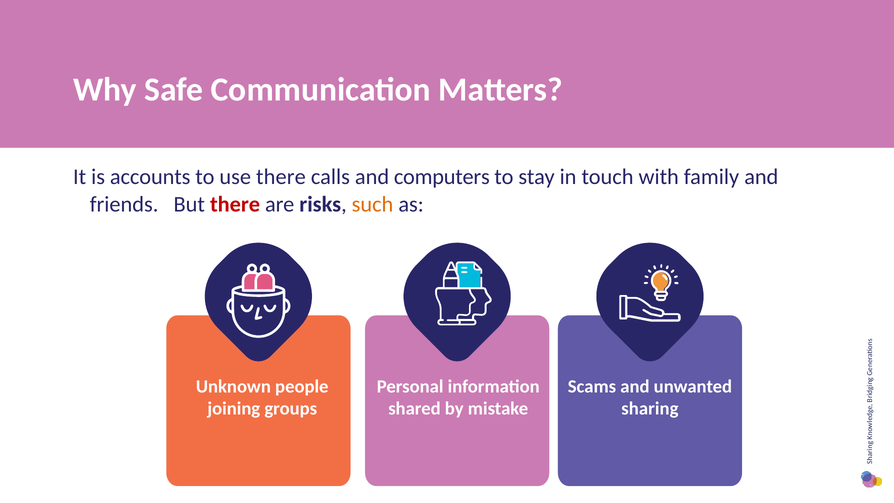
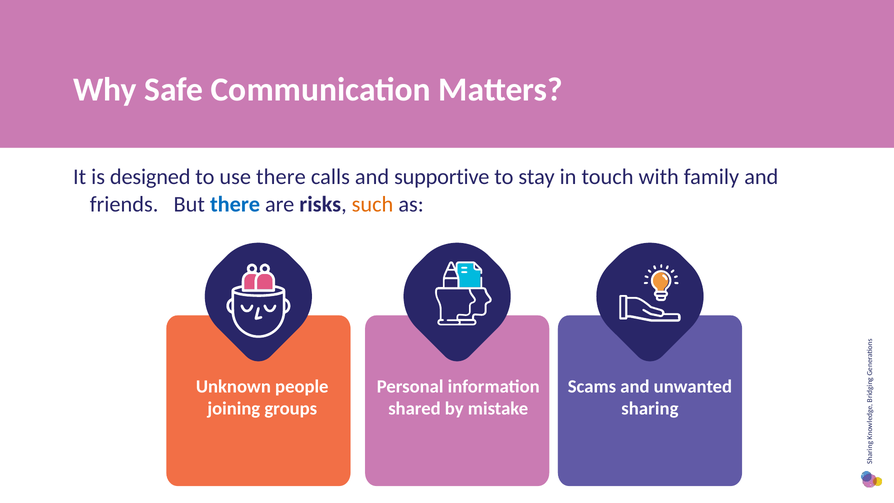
accounts: accounts -> designed (150, 177)
computers: computers -> supportive (442, 177)
there colour: red -> blue (235, 204)
